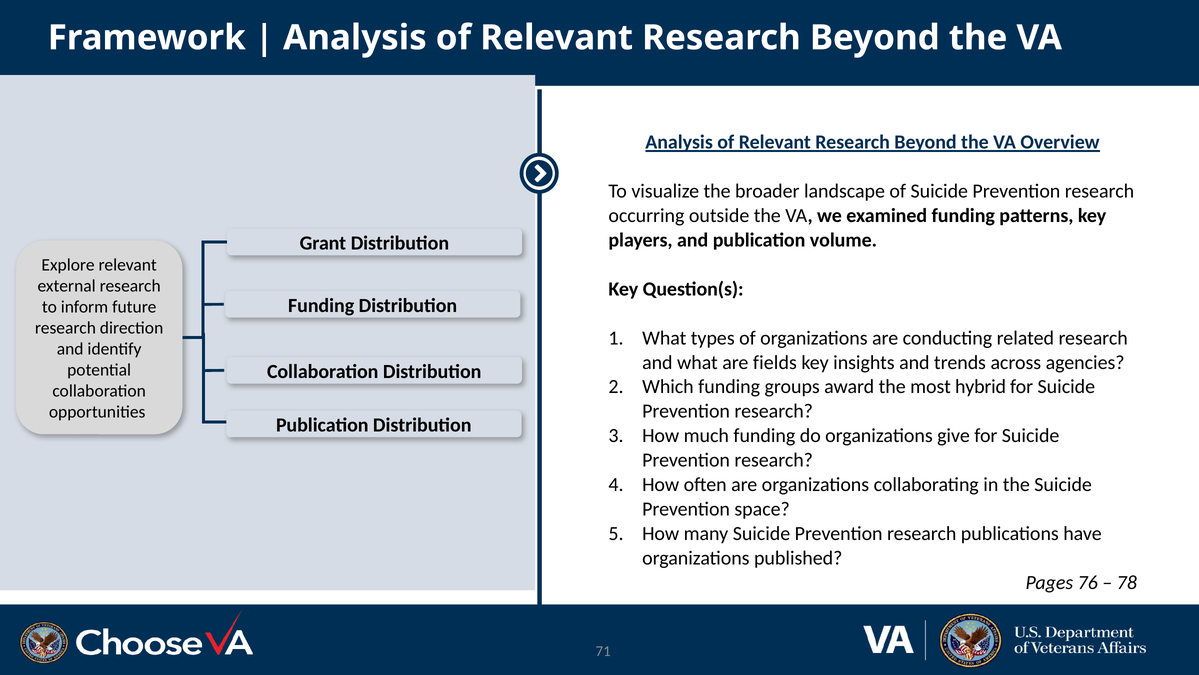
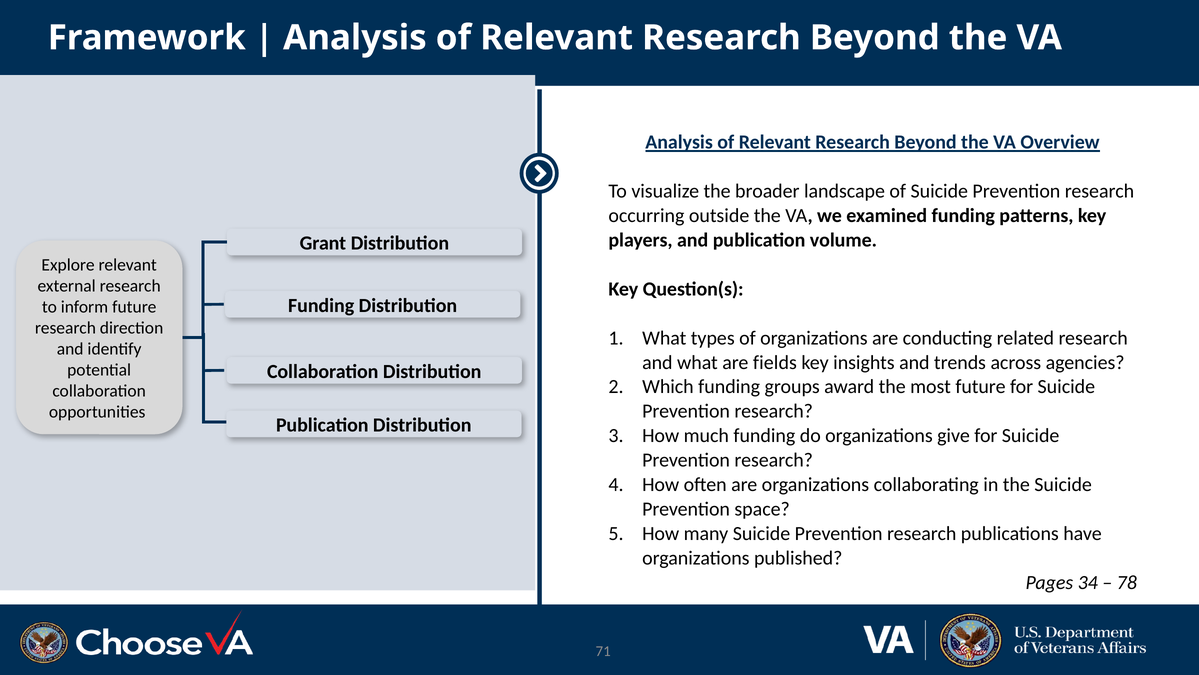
most hybrid: hybrid -> future (980, 387)
76: 76 -> 34 (1088, 582)
